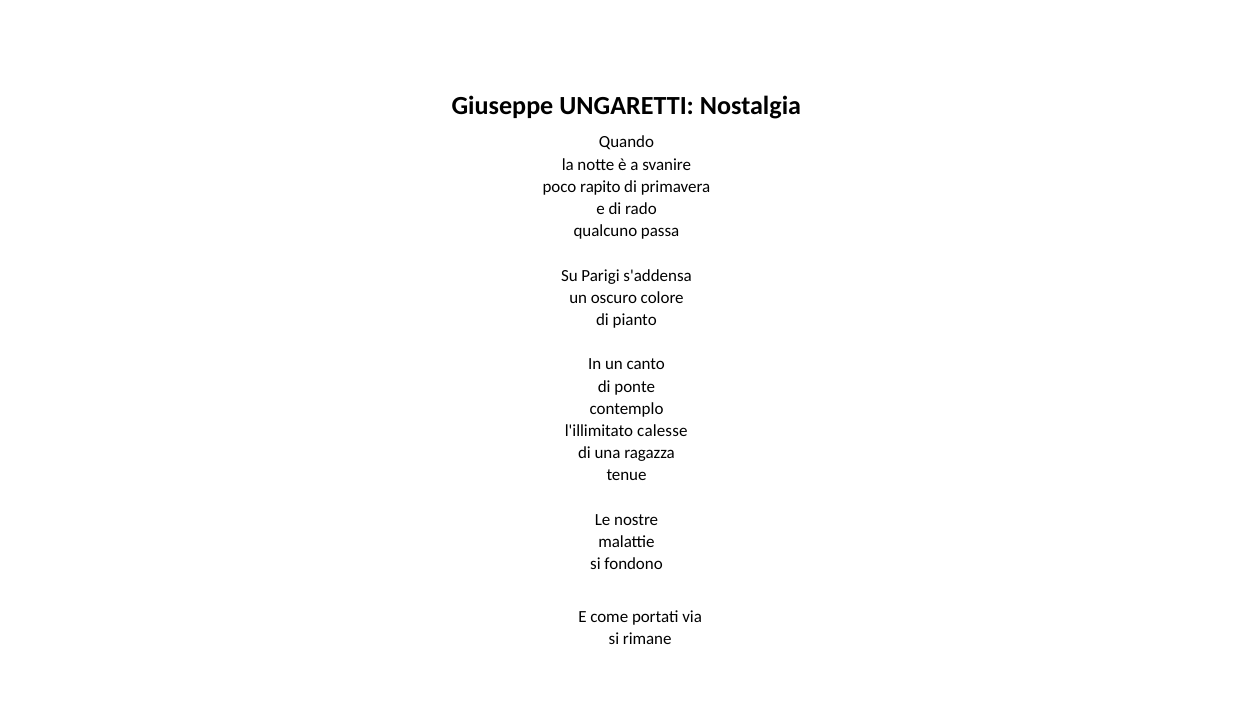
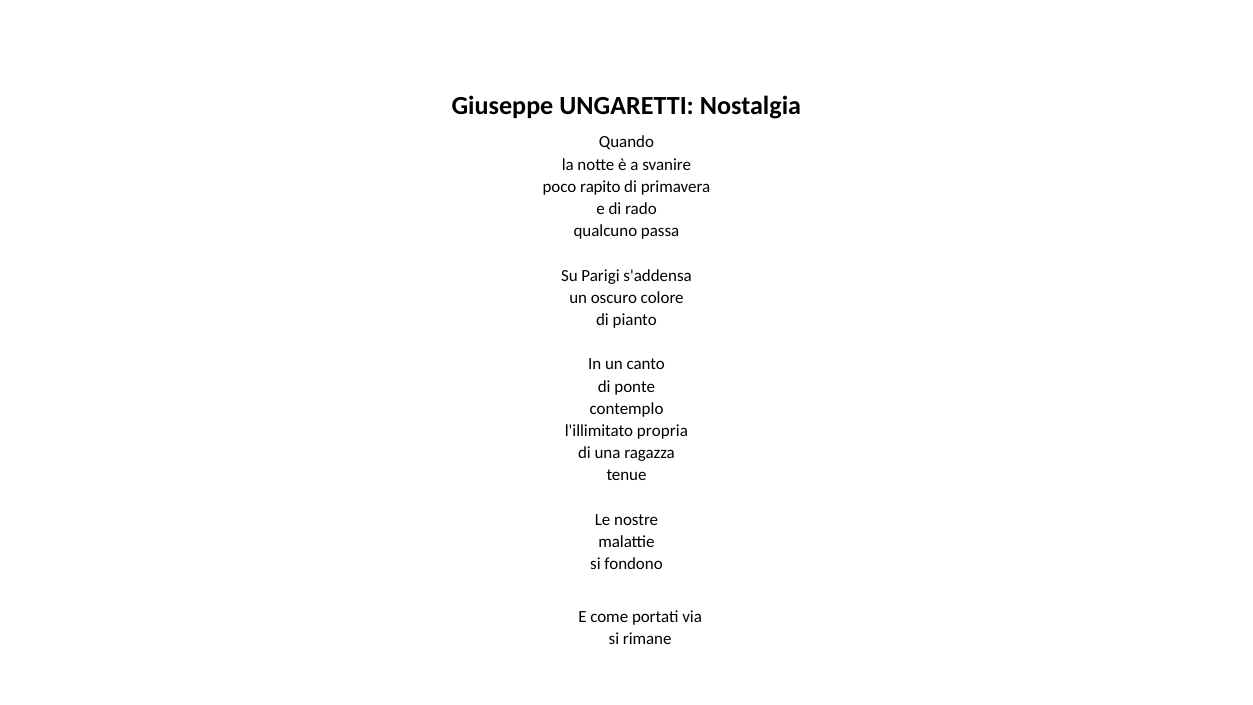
calesse: calesse -> propria (662, 431)
